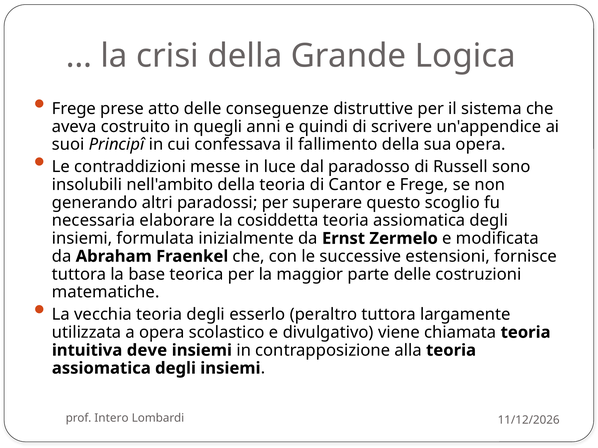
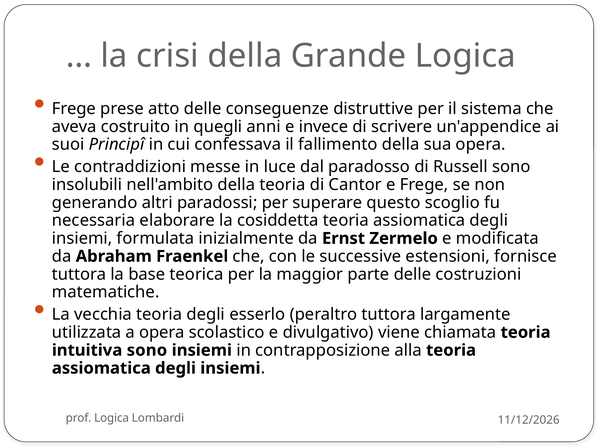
quindi: quindi -> invece (324, 127)
intuitiva deve: deve -> sono (147, 351)
prof Intero: Intero -> Logica (112, 418)
